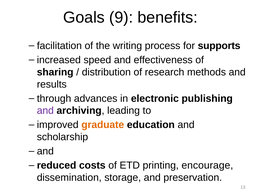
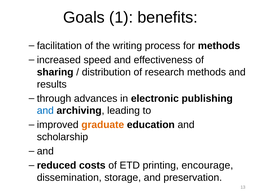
9: 9 -> 1 (121, 17)
for supports: supports -> methods (219, 46)
and colour: purple -> blue (45, 110)
